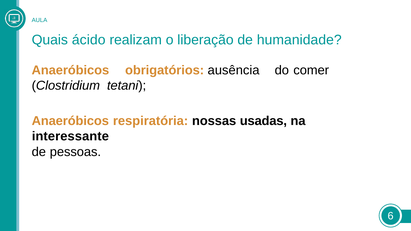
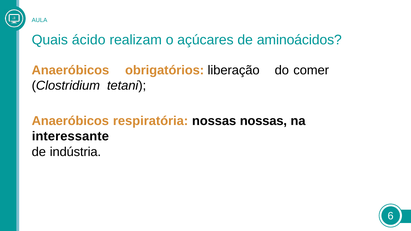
liberação: liberação -> açúcares (205, 40)
humanidade: humanidade -> aminoácidos (299, 40)
ausência: ausência -> liberação (234, 70)
nossas usadas: usadas -> nossas (263, 121)
pessoas: pessoas -> indústria (75, 152)
